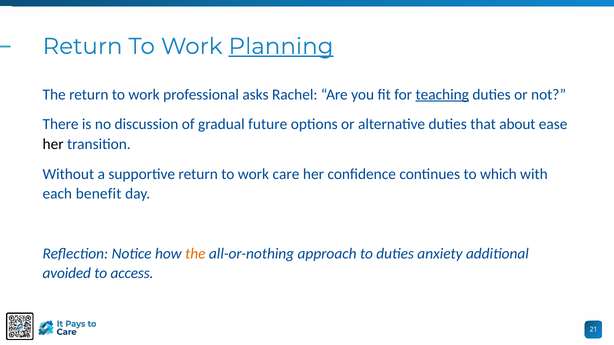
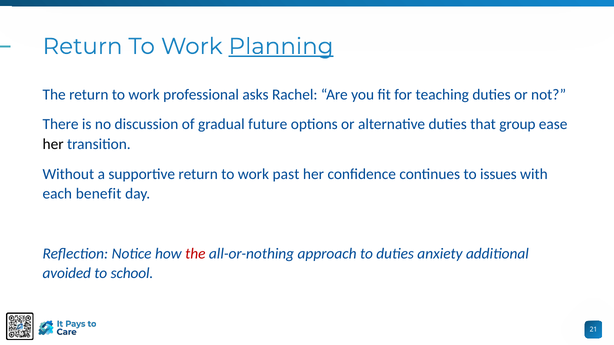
teaching underline: present -> none (442, 95)
about: about -> group (517, 125)
care: care -> past (286, 174)
which: which -> issues (498, 174)
the colour: orange -> red (195, 254)
access: access -> school (132, 274)
